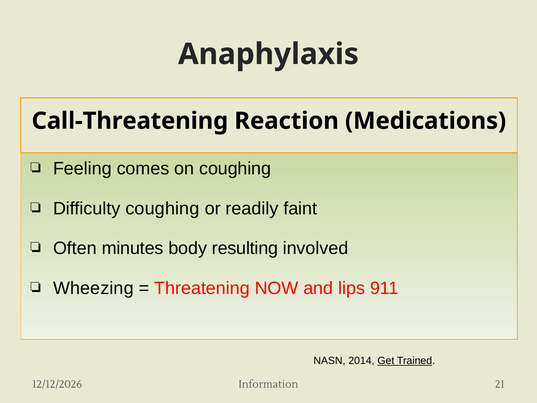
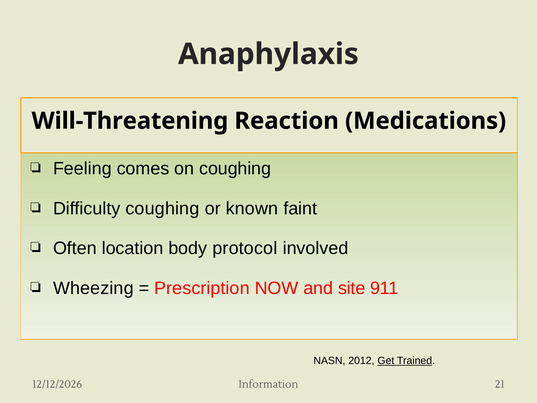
Call-Threatening: Call-Threatening -> Will-Threatening (130, 121)
readily: readily -> known (252, 208)
minutes: minutes -> location (133, 248)
resulting: resulting -> protocol (245, 248)
Threatening: Threatening -> Prescription (202, 288)
lips: lips -> site (352, 288)
2014: 2014 -> 2012 (361, 361)
